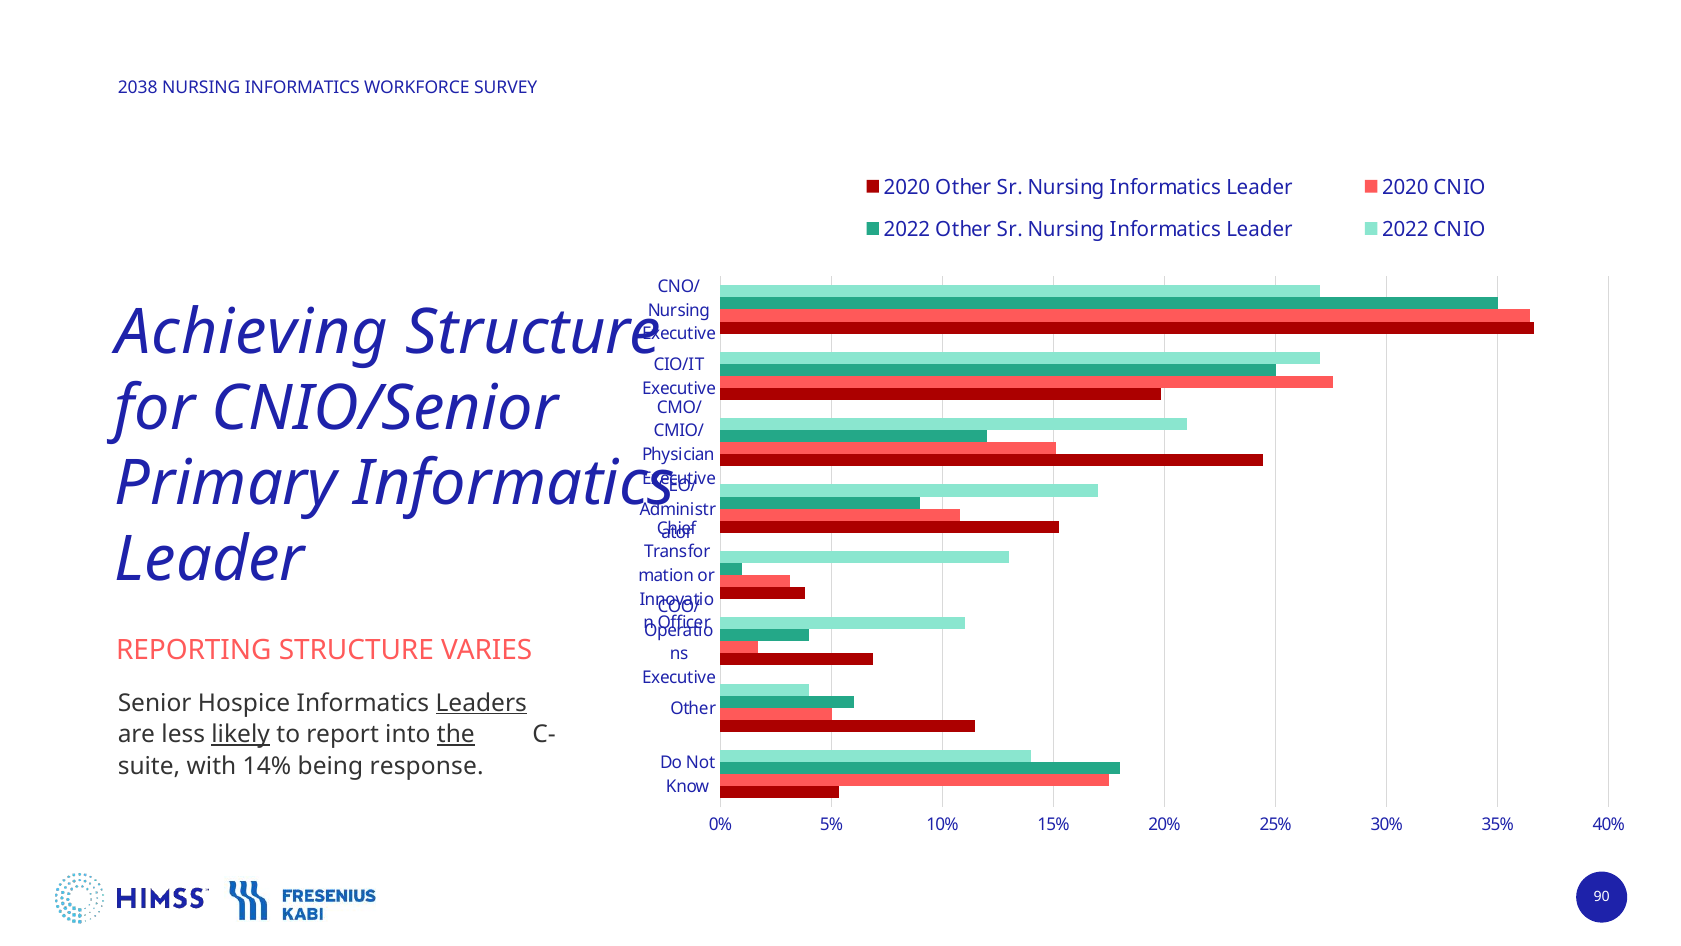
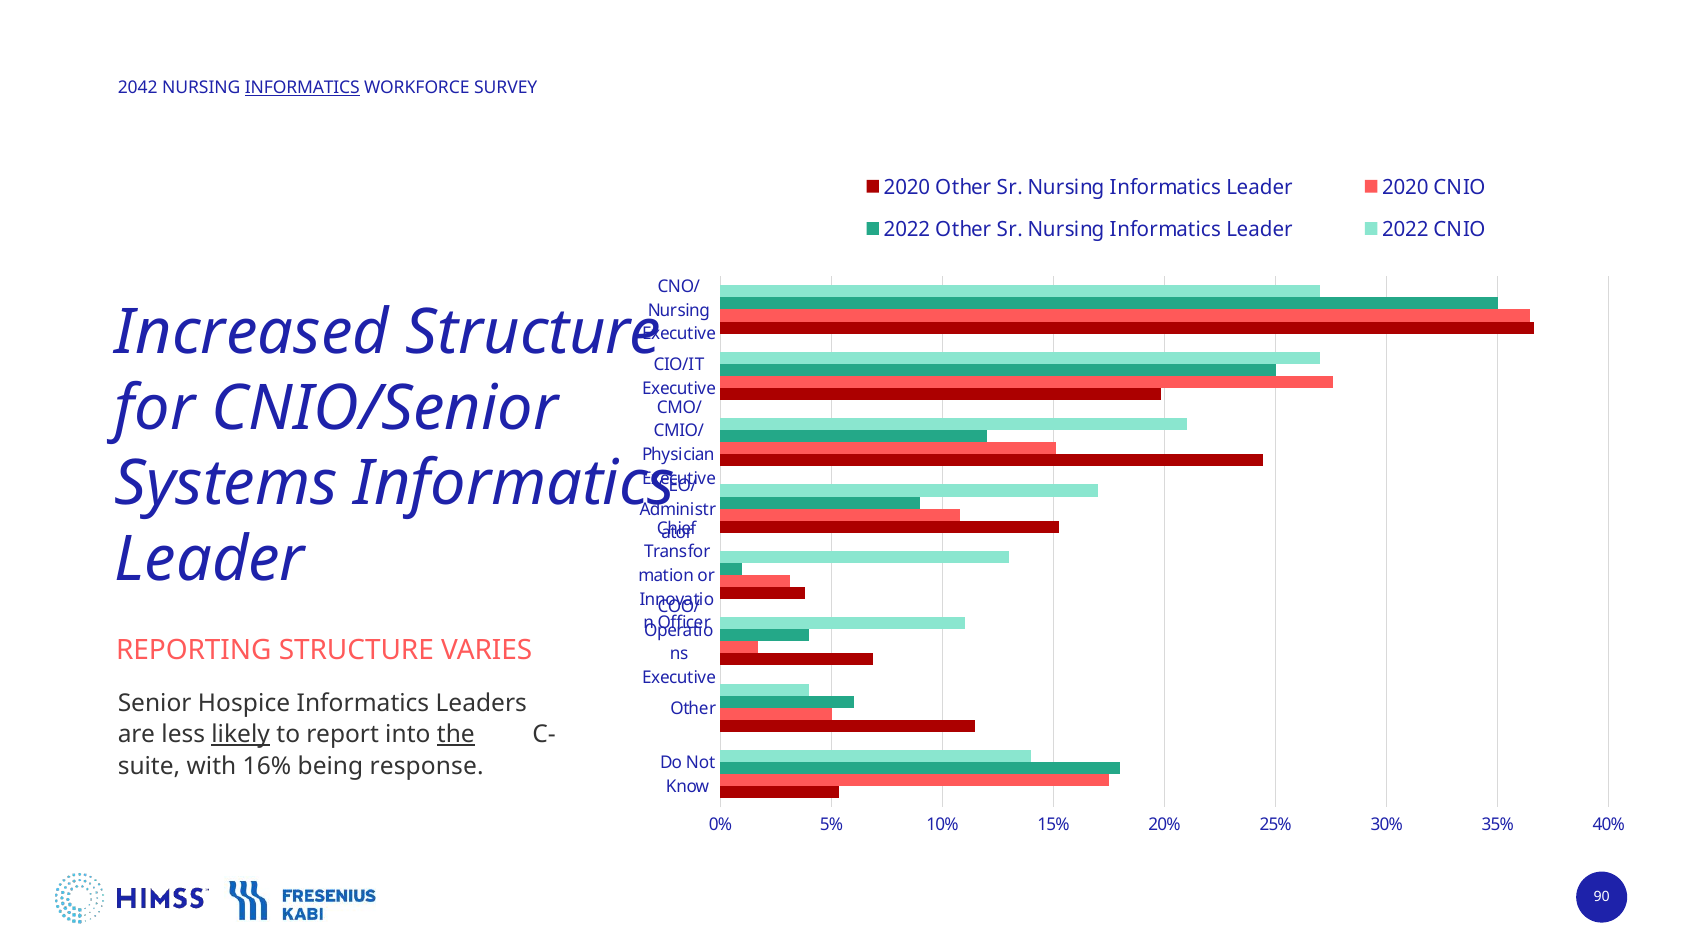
2038: 2038 -> 2042 (138, 88)
INFORMATICS underline: none -> present (302, 88)
Achieving: Achieving -> Increased (252, 333)
Primary: Primary -> Systems (226, 484)
Leaders underline: present -> none (481, 703)
14%: 14% -> 16% (267, 766)
